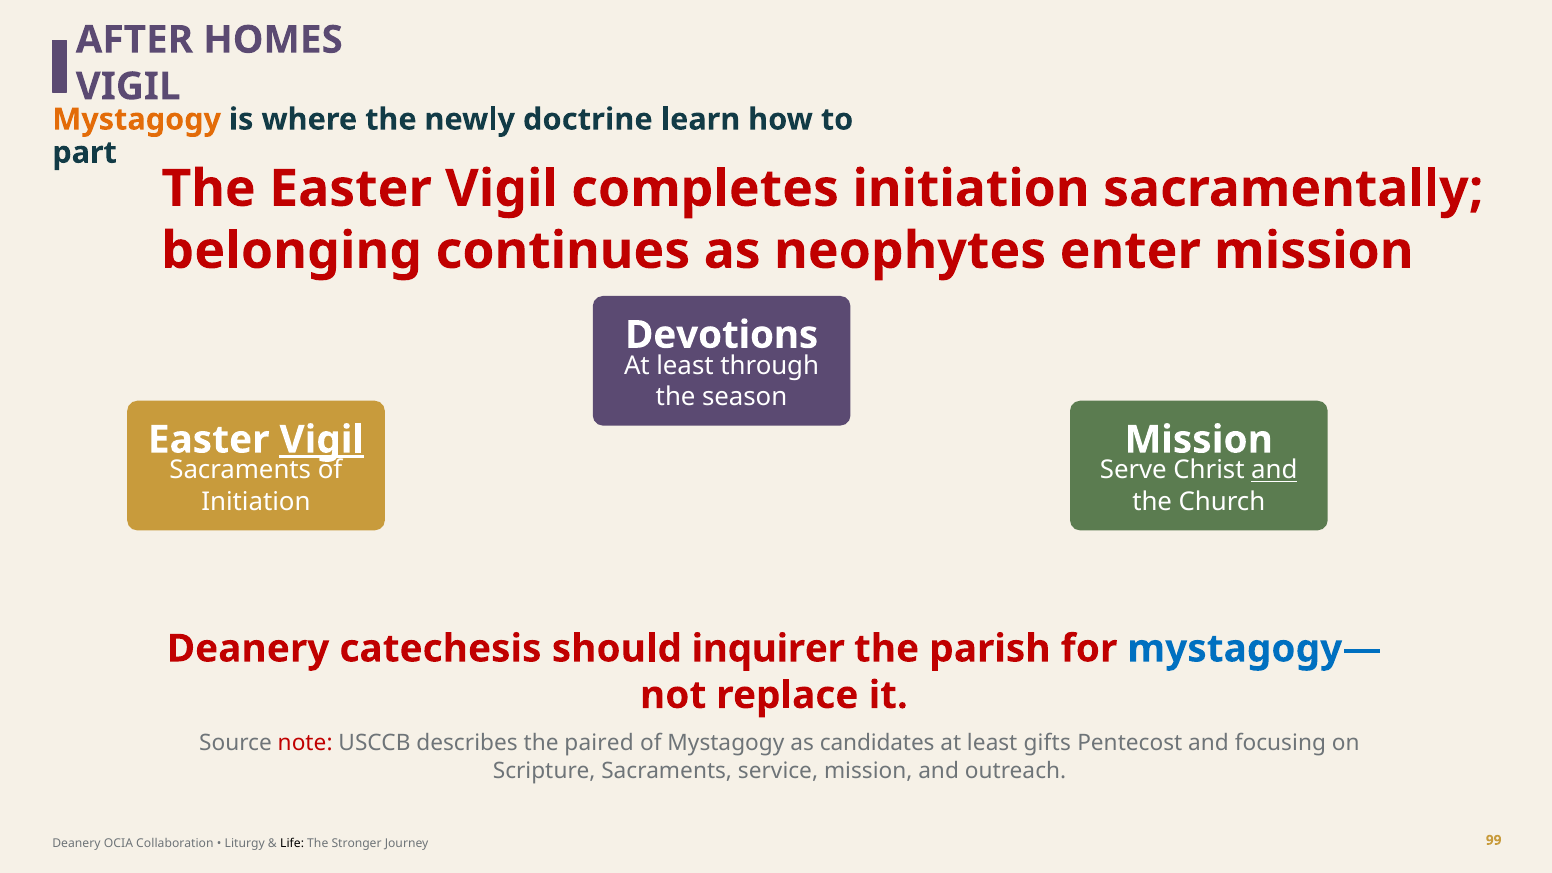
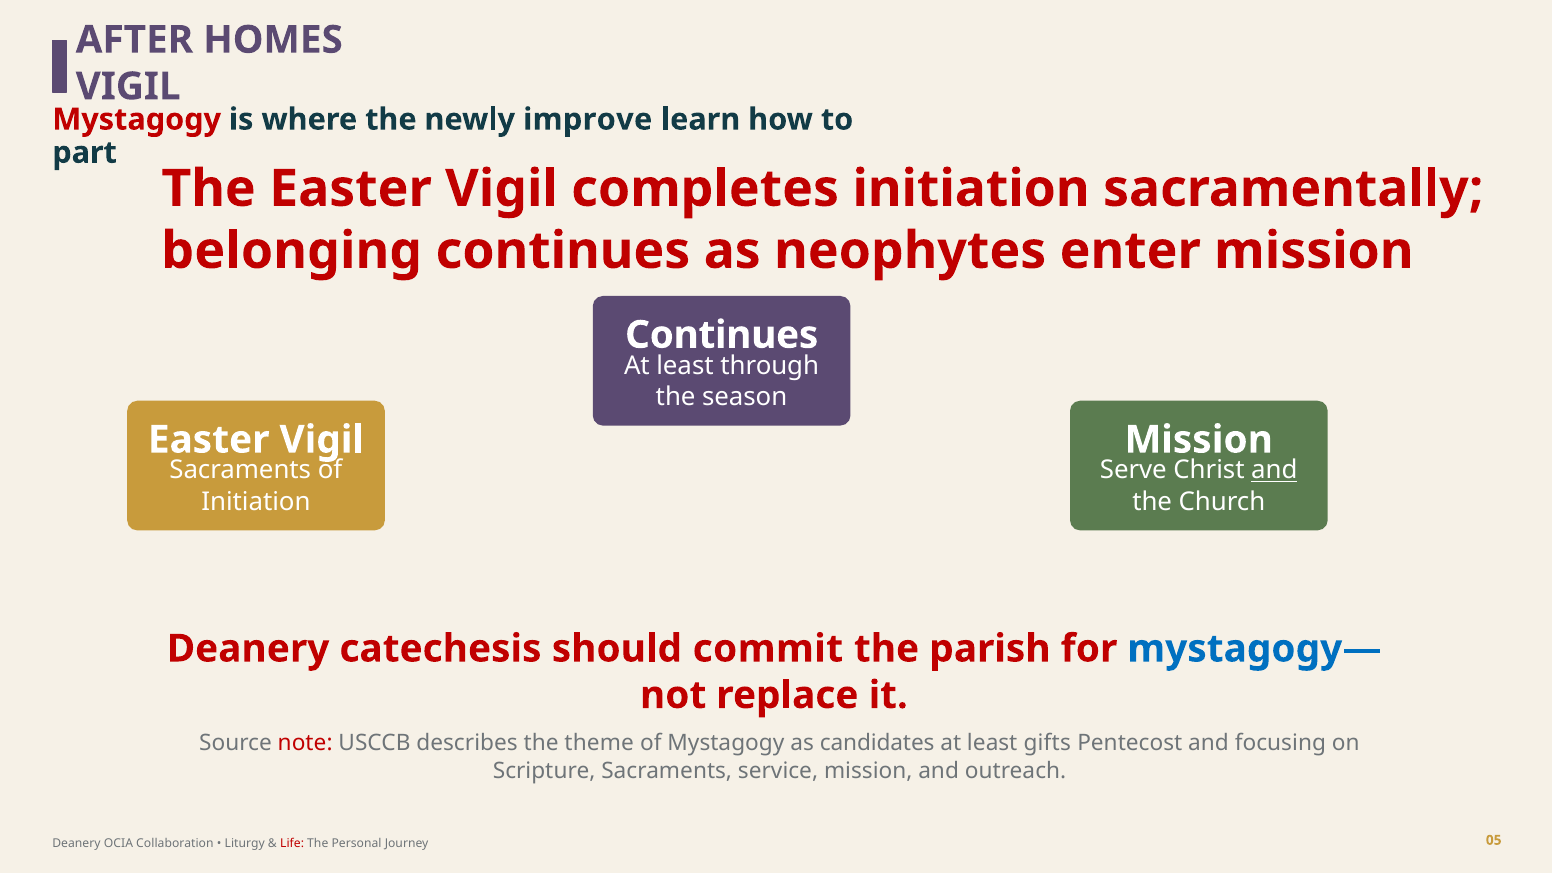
Mystagogy colour: orange -> red (137, 119)
doctrine: doctrine -> improve (588, 119)
Devotions: Devotions -> Continues (722, 335)
Vigil underline: present -> none (322, 440)
inquirer: inquirer -> commit (768, 649)
paired: paired -> theme (599, 743)
Life colour: black -> red (292, 844)
Stronger: Stronger -> Personal (357, 844)
99: 99 -> 05 (1494, 840)
